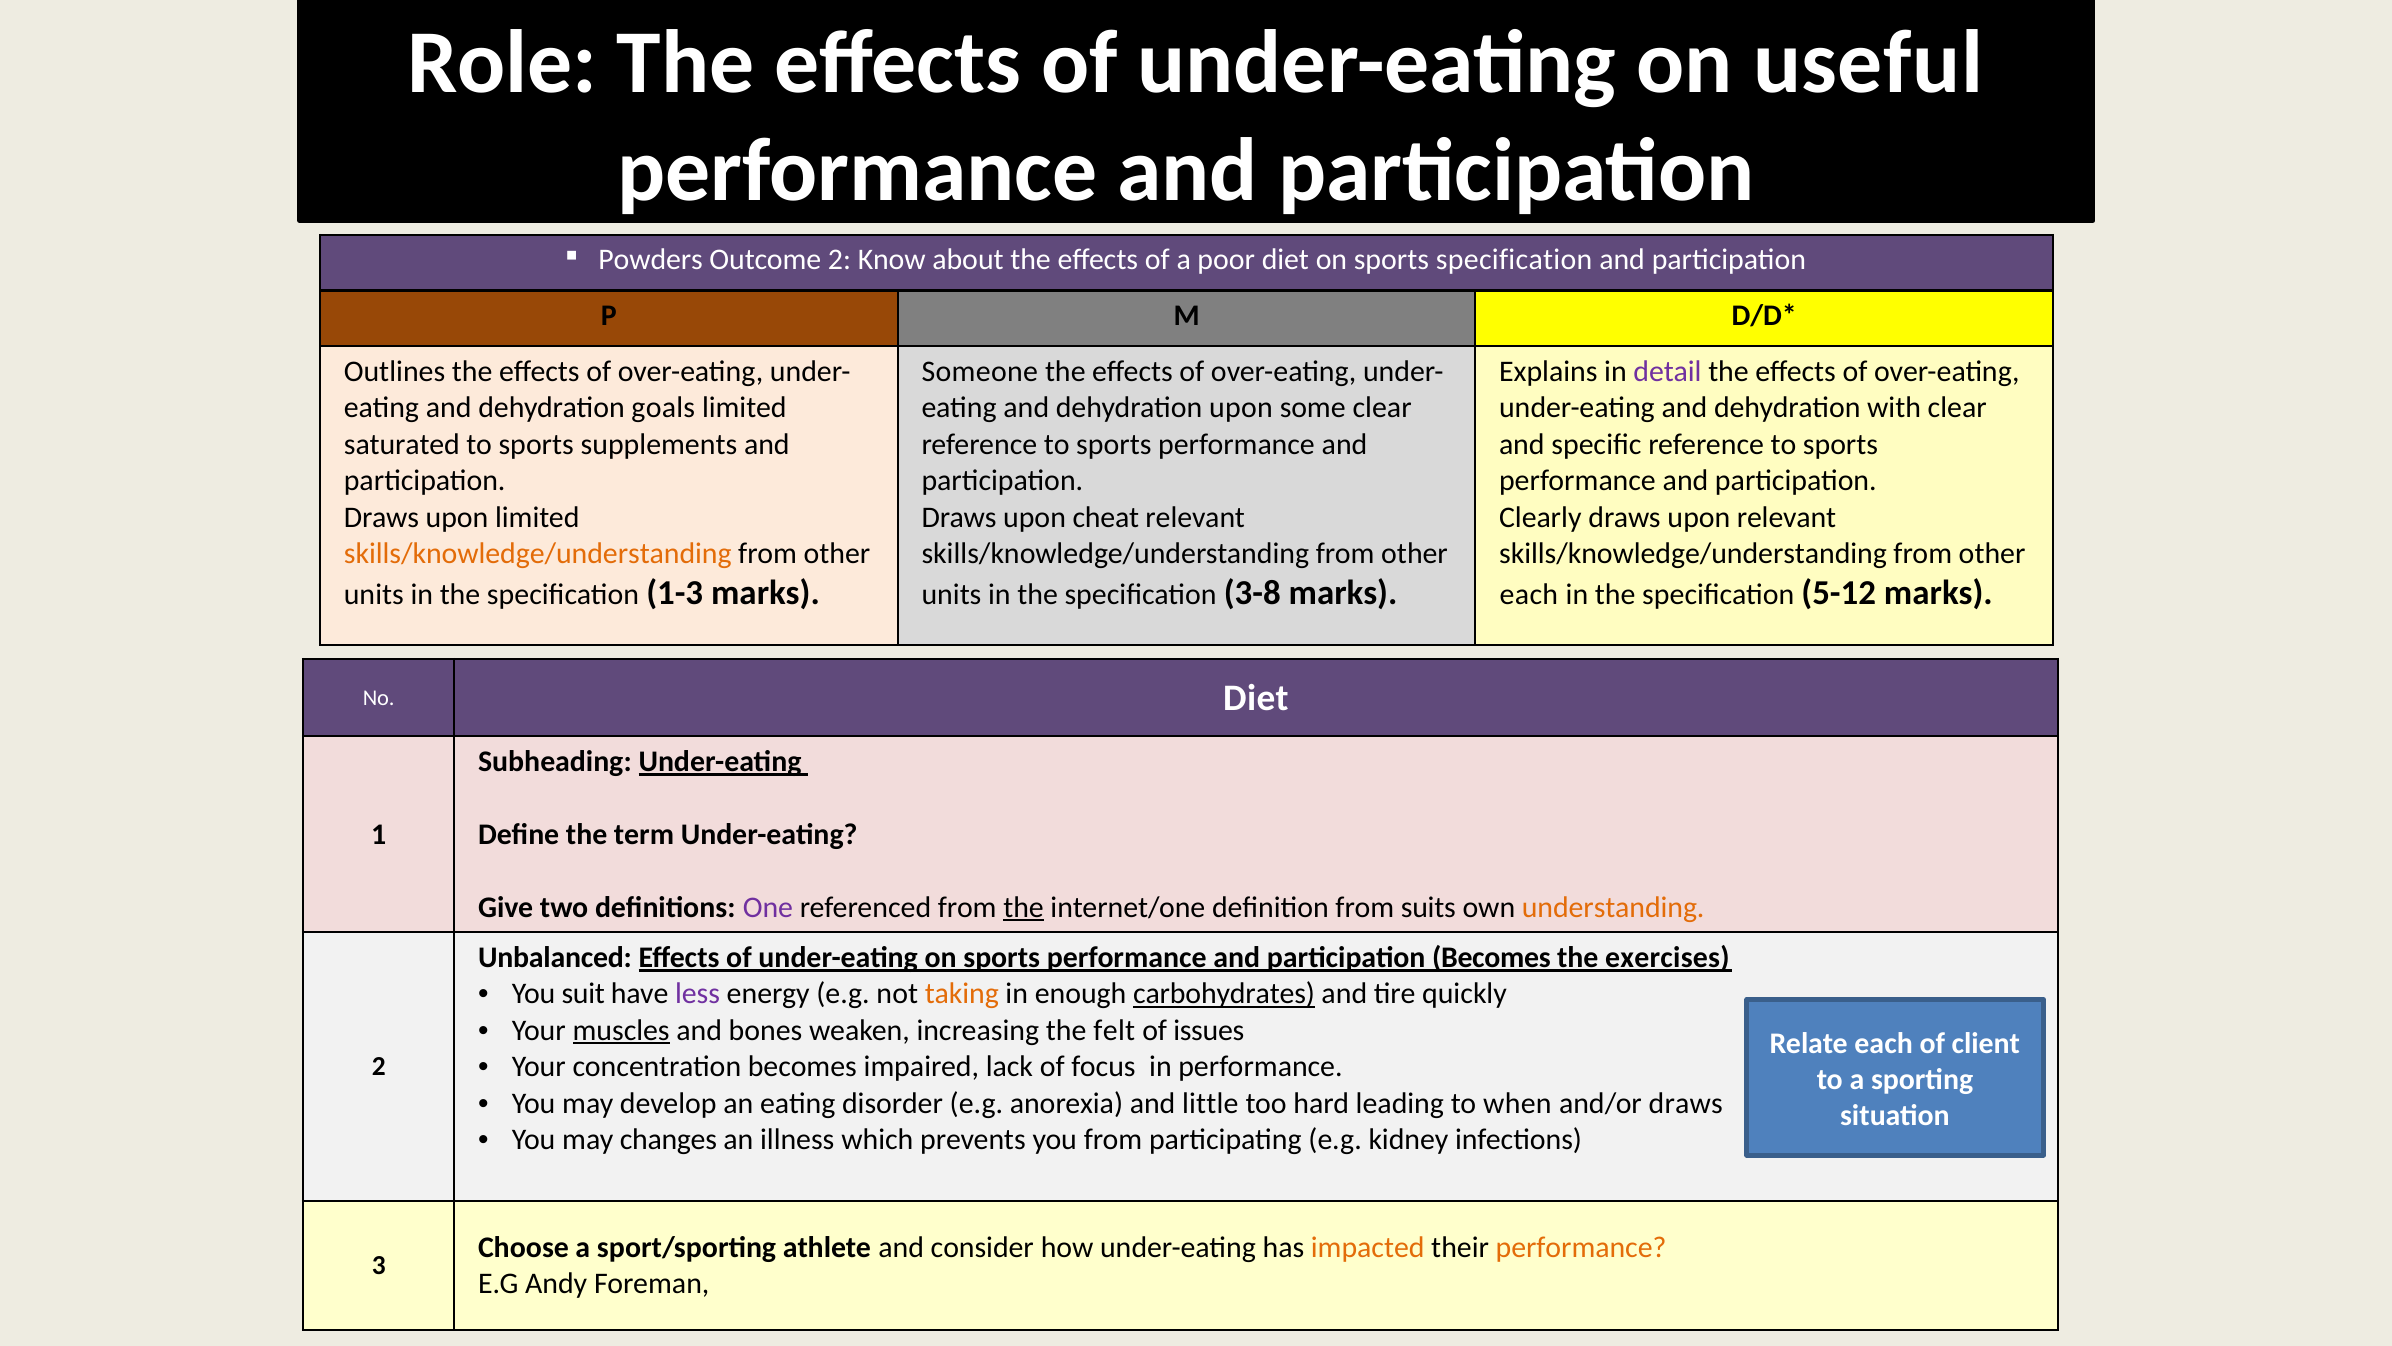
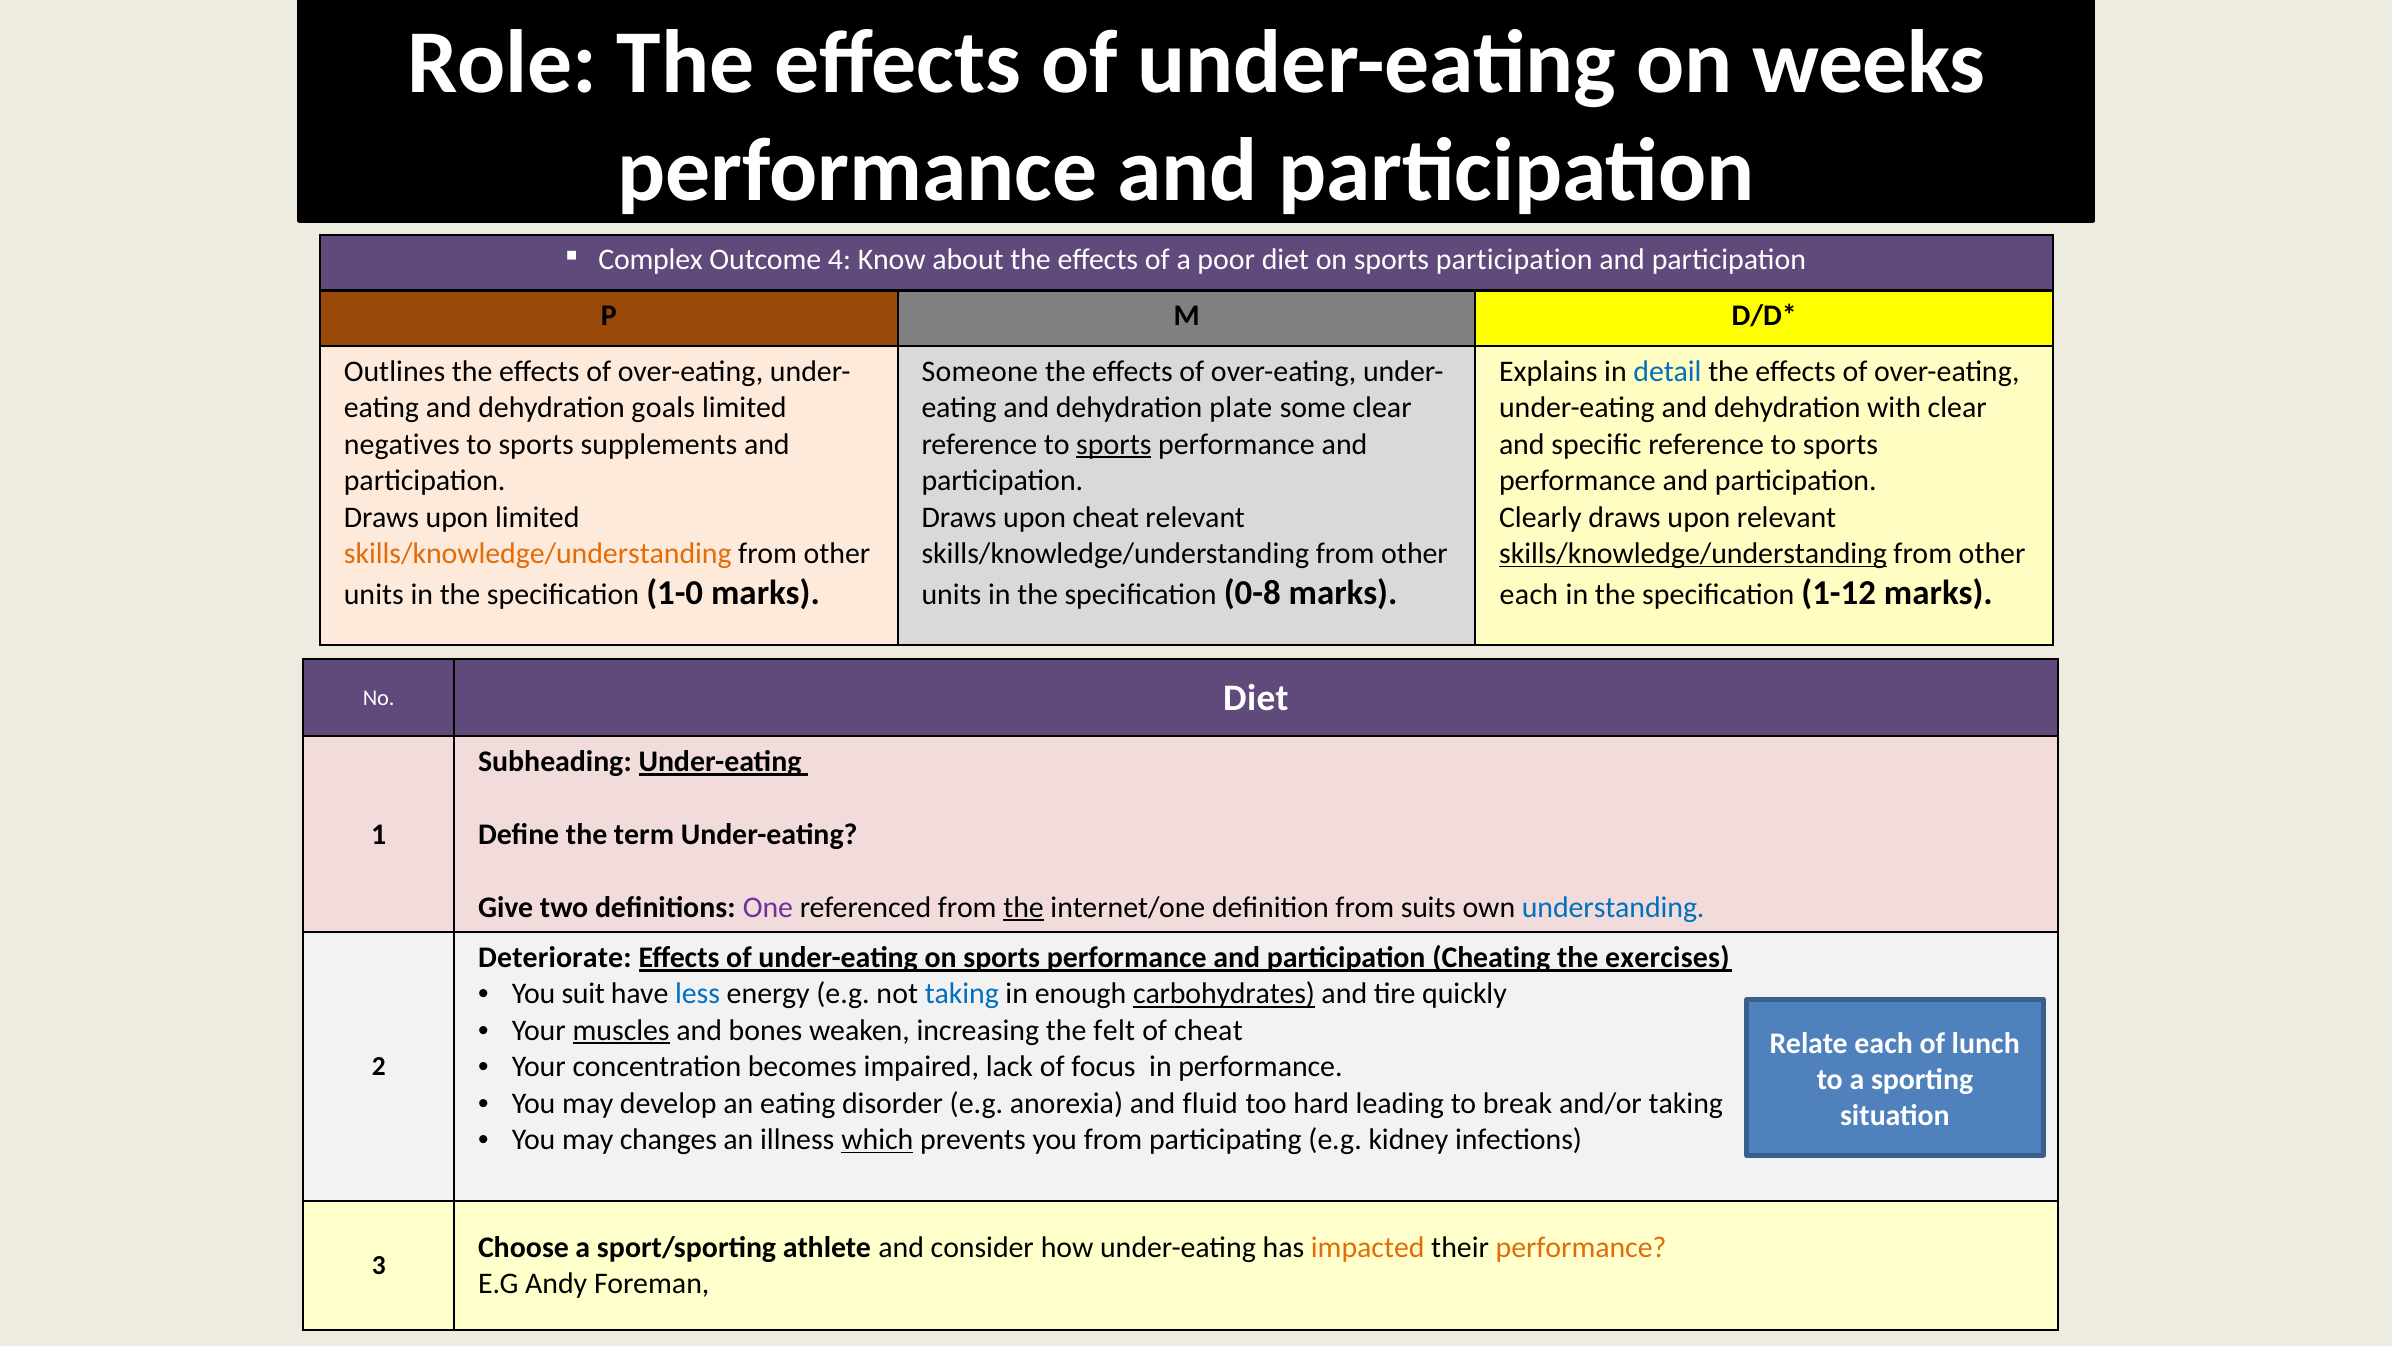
useful: useful -> weeks (1869, 63)
Powders: Powders -> Complex (651, 260)
Outcome 2: 2 -> 4 (839, 260)
sports specification: specification -> participation (1514, 260)
detail colour: purple -> blue (1667, 371)
dehydration upon: upon -> plate (1241, 408)
saturated: saturated -> negatives (402, 444)
sports underline: none -> present (1114, 444)
skills/knowledge/understanding underline: none -> present (1693, 553)
1-3: 1-3 -> 1-0 (675, 593)
3-8: 3-8 -> 0-8 (1252, 593)
5-12: 5-12 -> 1-12 (1839, 593)
understanding colour: orange -> blue (1613, 907)
Unbalanced: Unbalanced -> Deteriorate (555, 957)
participation Becomes: Becomes -> Cheating (1491, 957)
less colour: purple -> blue (698, 993)
taking colour: orange -> blue (962, 993)
of issues: issues -> cheat (1208, 1030)
client: client -> lunch (1986, 1043)
little: little -> fluid (1210, 1103)
when: when -> break (1517, 1103)
and/or draws: draws -> taking (1686, 1103)
which underline: none -> present (877, 1139)
